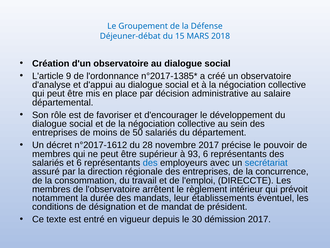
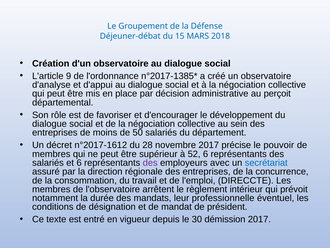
salaire: salaire -> perçoit (277, 94)
93: 93 -> 52 (194, 154)
des colour: blue -> purple (150, 162)
établissements: établissements -> professionnelle (223, 198)
